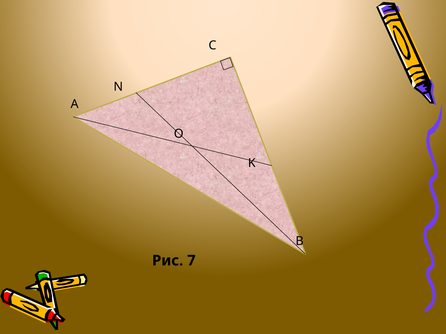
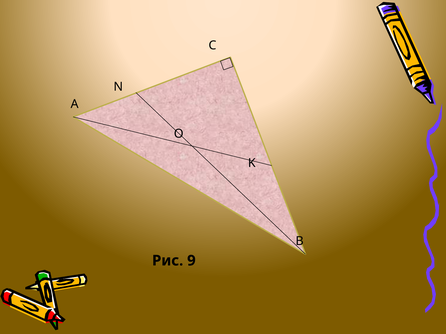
7: 7 -> 9 (191, 261)
